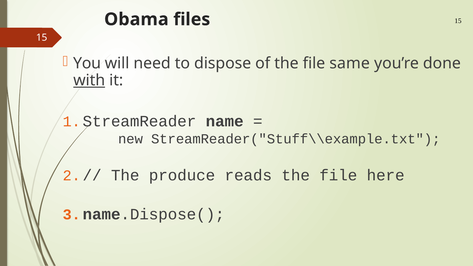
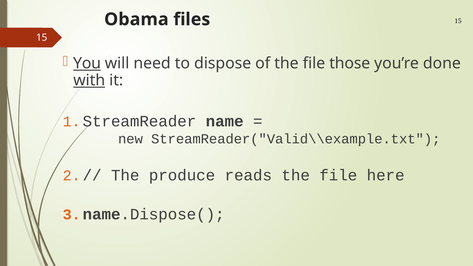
You underline: none -> present (87, 63)
same: same -> those (350, 63)
StreamReader("Stuff\\example.txt: StreamReader("Stuff\\example.txt -> StreamReader("Valid\\example.txt (296, 139)
